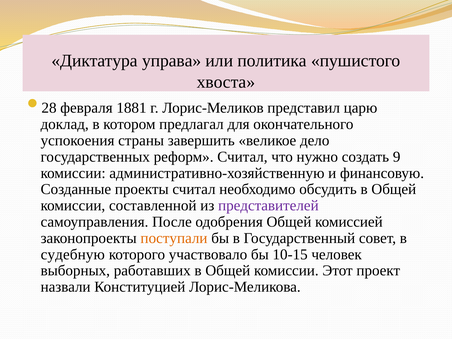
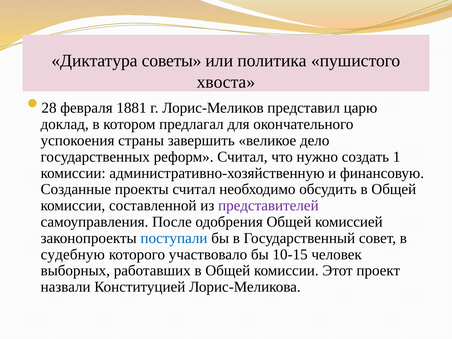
управа: управа -> советы (172, 61)
9: 9 -> 1 (397, 157)
поступали colour: orange -> blue (174, 238)
